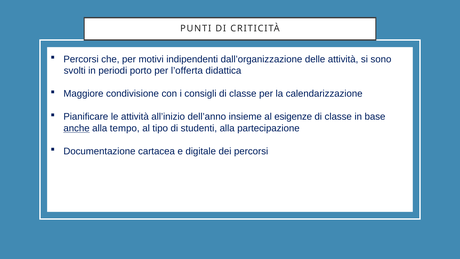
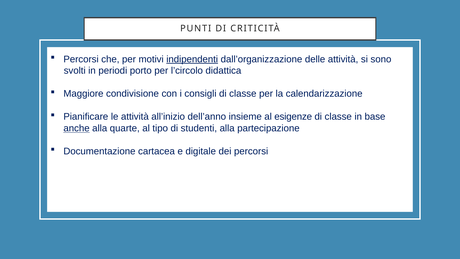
indipendenti underline: none -> present (192, 59)
l’offerta: l’offerta -> l’circolo (187, 71)
tempo: tempo -> quarte (125, 128)
